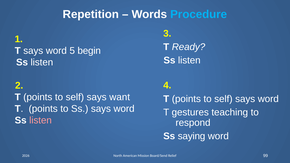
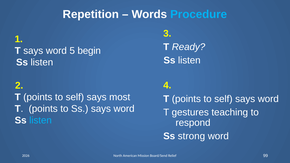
want: want -> most (120, 97)
listen colour: pink -> light blue (40, 120)
saying: saying -> strong (191, 136)
